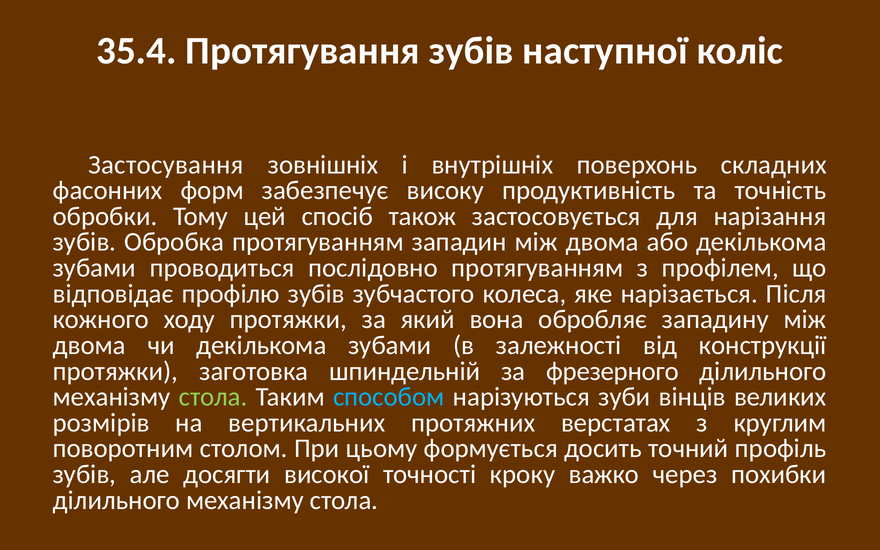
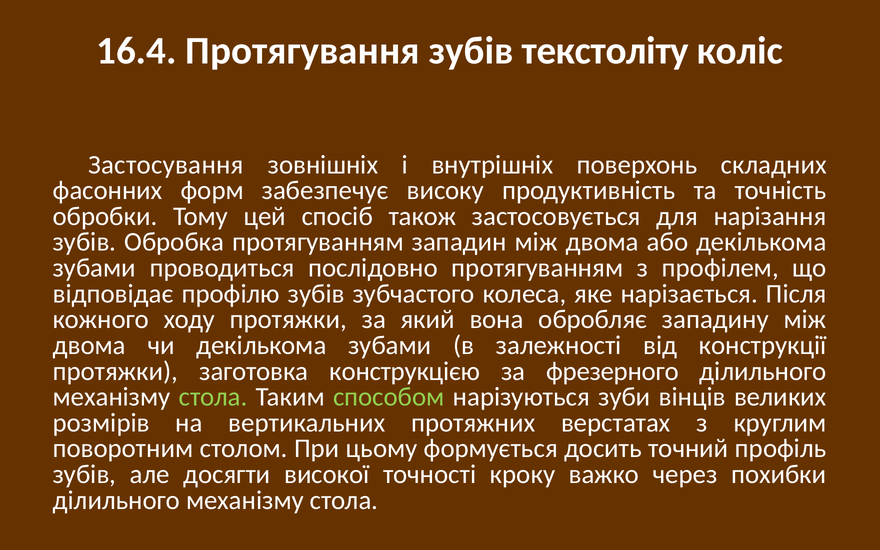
35.4: 35.4 -> 16.4 (136, 51)
наступної: наступної -> текстоліту (605, 51)
шпиндельній: шпиндельній -> конструкцією (405, 371)
способом colour: light blue -> light green (389, 397)
